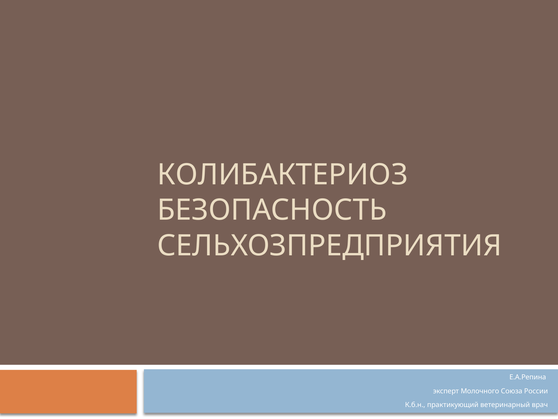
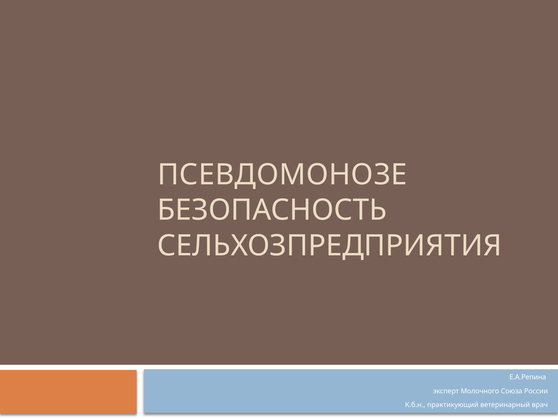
КОЛИБАКТЕРИОЗ: КОЛИБАКТЕРИОЗ -> ПСЕВДОМОНОЗЕ (282, 175)
